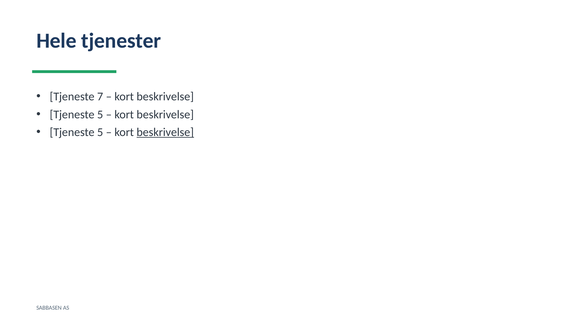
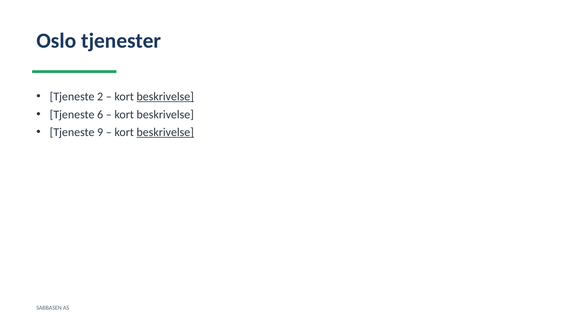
Hele: Hele -> Oslo (56, 41)
7: 7 -> 2 (100, 97)
beskrivelse underline: none -> present (165, 97)
5: 5 -> 6 (100, 115)
5: 5 -> 9 (100, 132)
